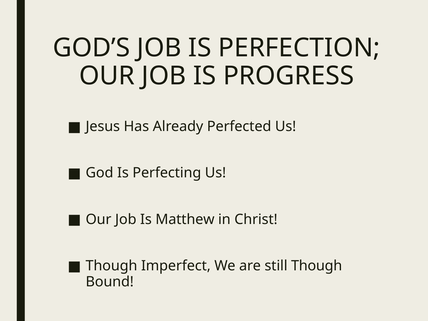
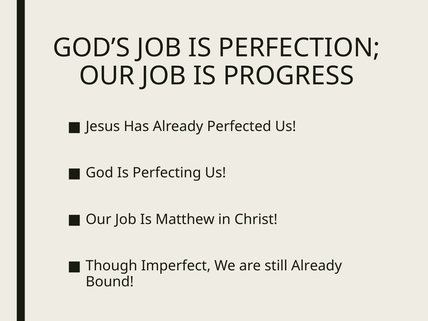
still Though: Though -> Already (317, 266)
